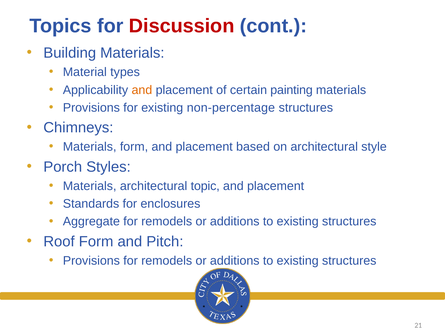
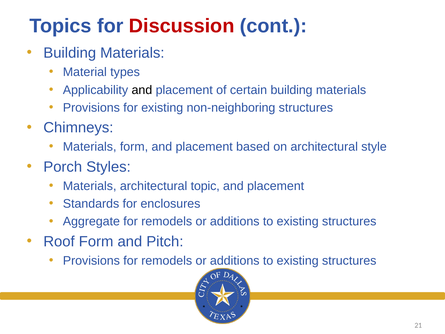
and colour: orange -> black (142, 90)
certain painting: painting -> building (292, 90)
non-percentage: non-percentage -> non-neighboring (231, 108)
